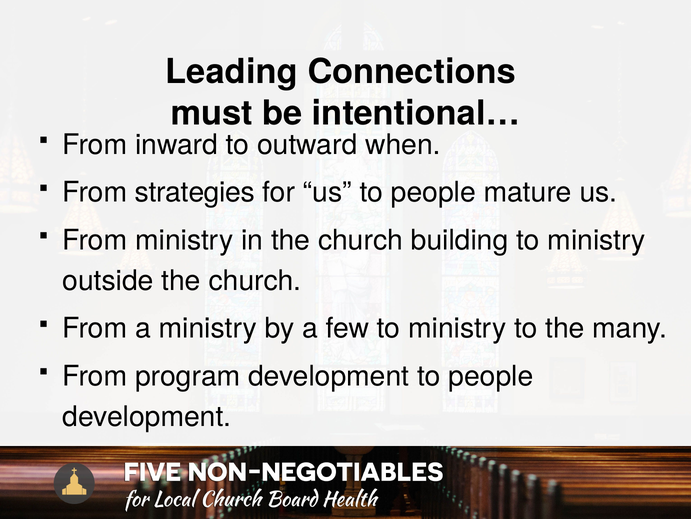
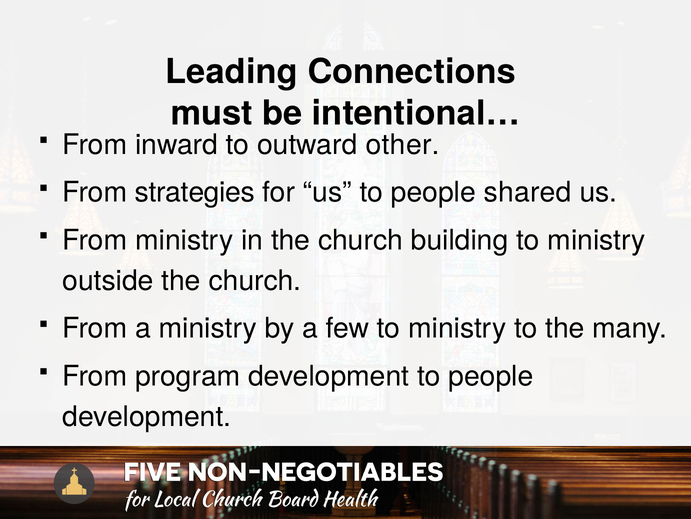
when: when -> other (403, 145)
mature: mature -> shared (528, 192)
